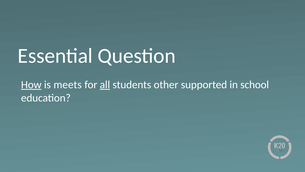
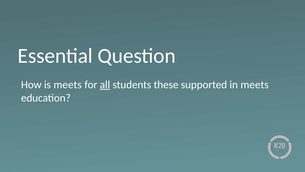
How underline: present -> none (31, 84)
other: other -> these (166, 84)
in school: school -> meets (255, 84)
